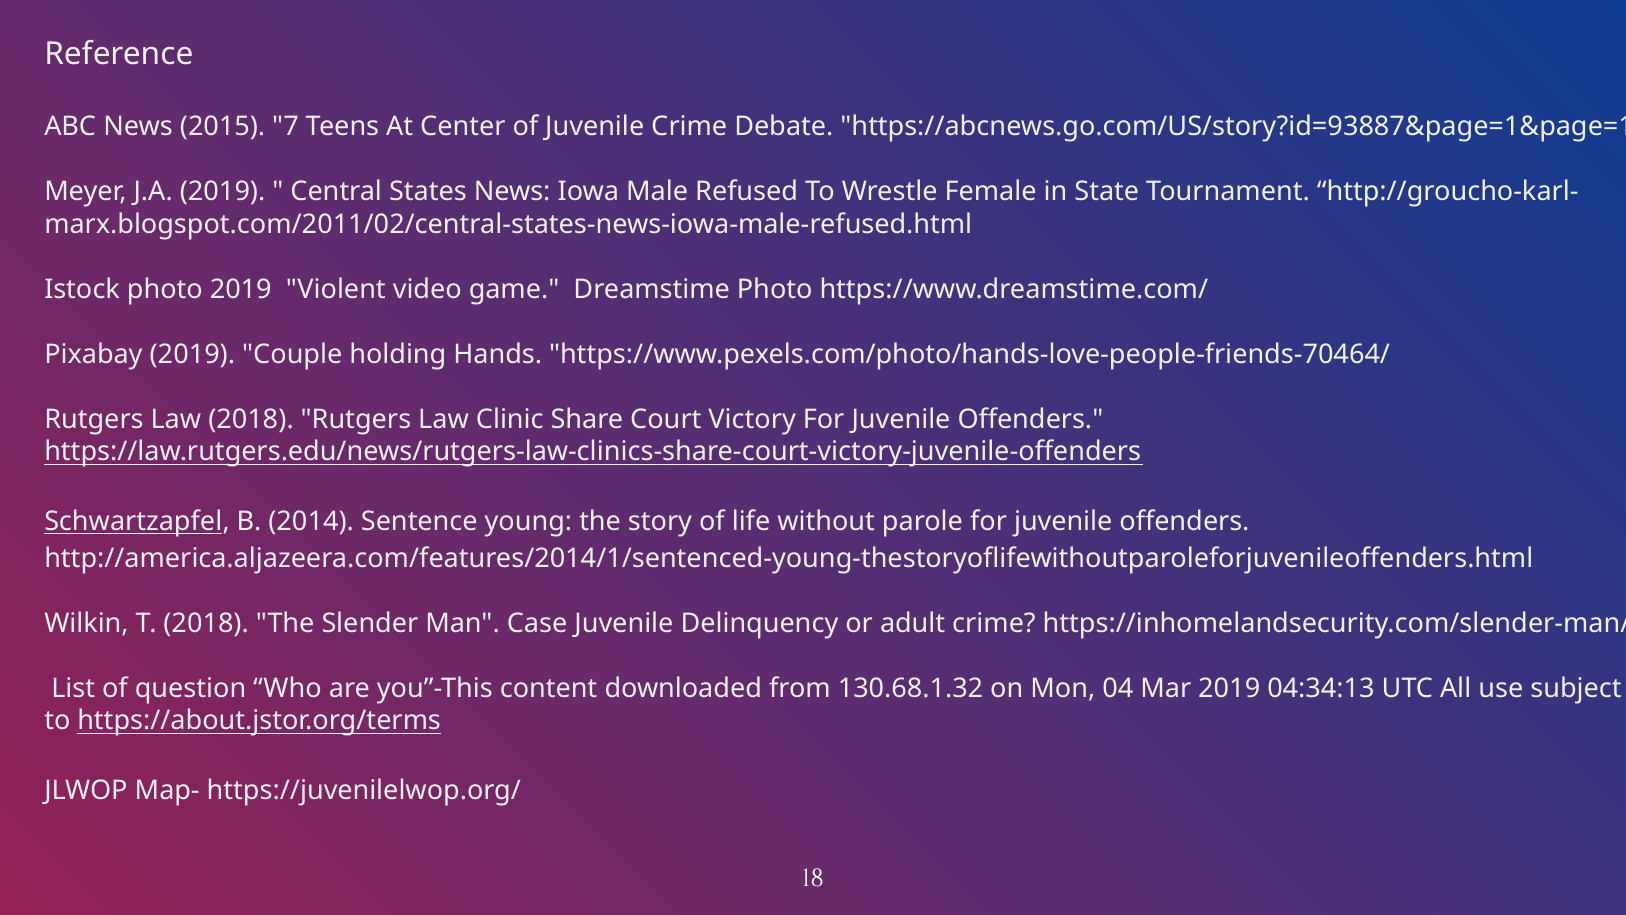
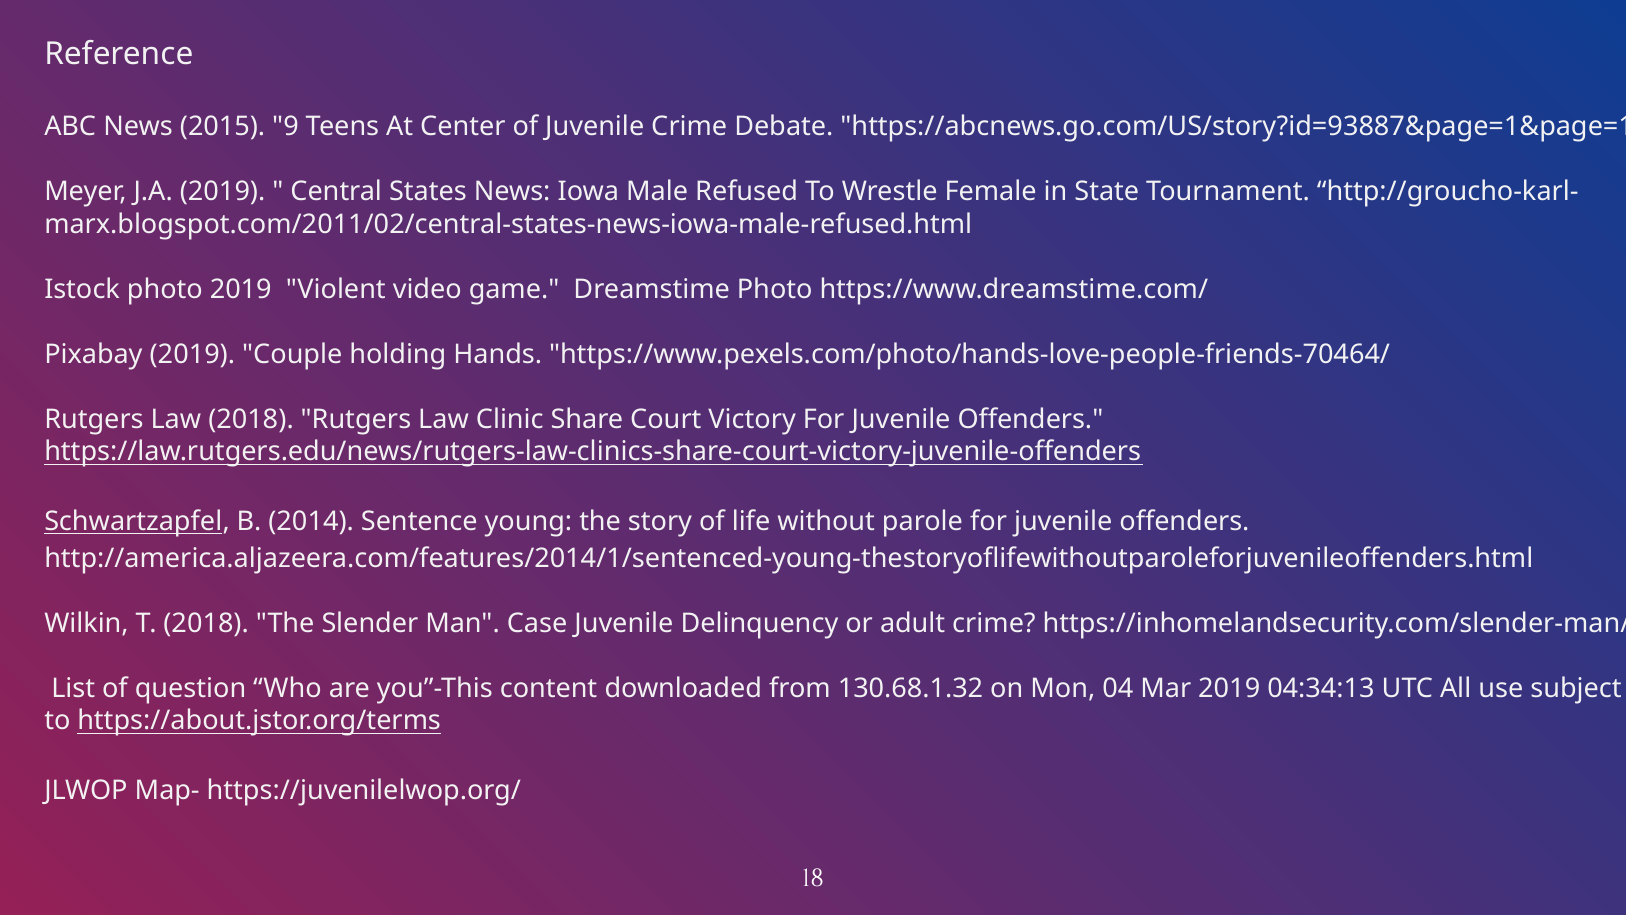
7: 7 -> 9 (285, 127)
